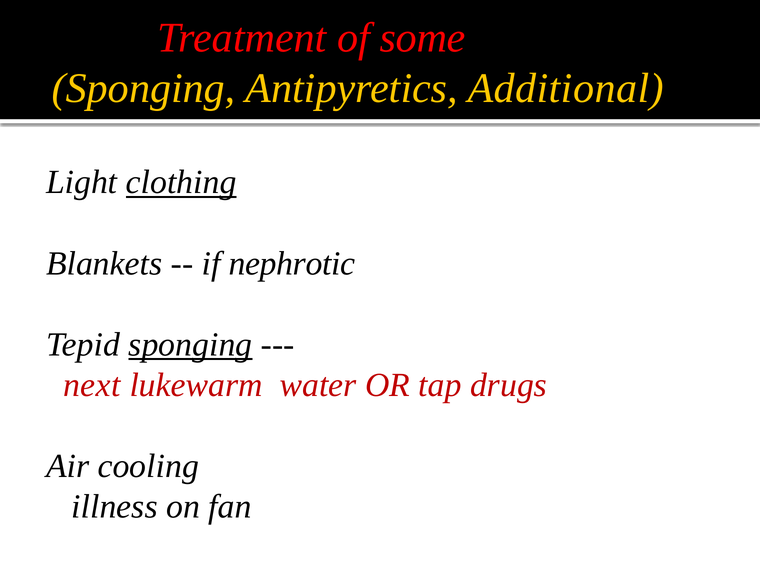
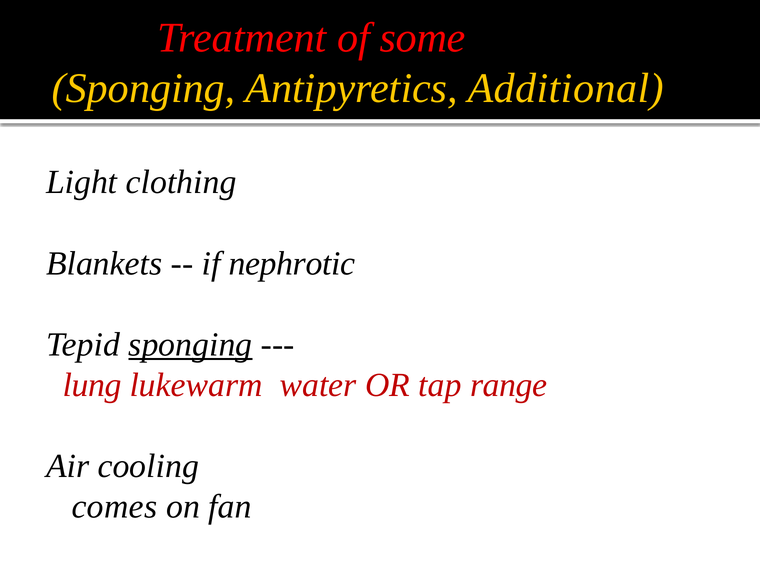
clothing underline: present -> none (181, 182)
next: next -> lung (92, 385)
drugs: drugs -> range (509, 385)
illness: illness -> comes (114, 507)
